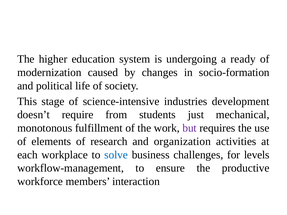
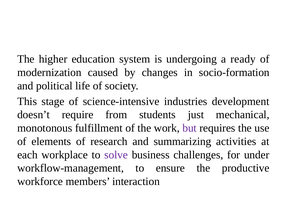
organization: organization -> summarizing (182, 142)
solve colour: blue -> purple (116, 155)
levels: levels -> under (257, 155)
